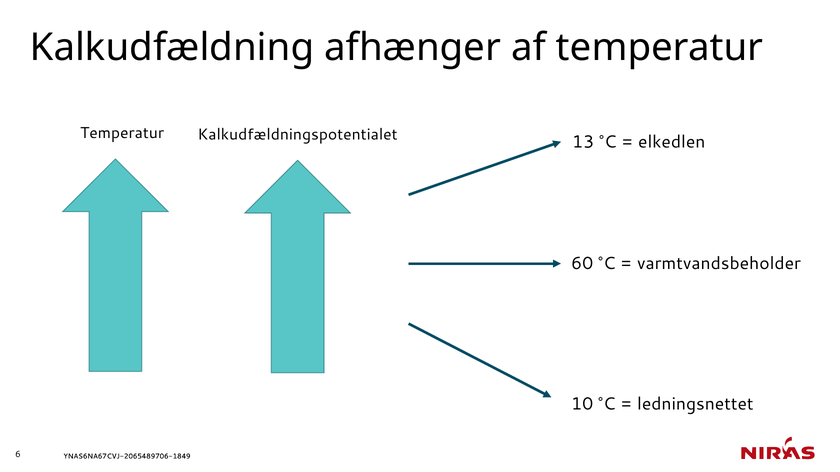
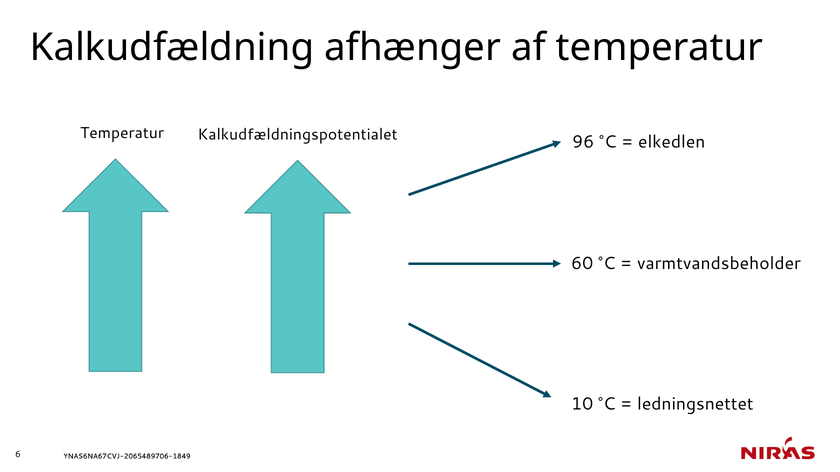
13: 13 -> 96 (583, 142)
